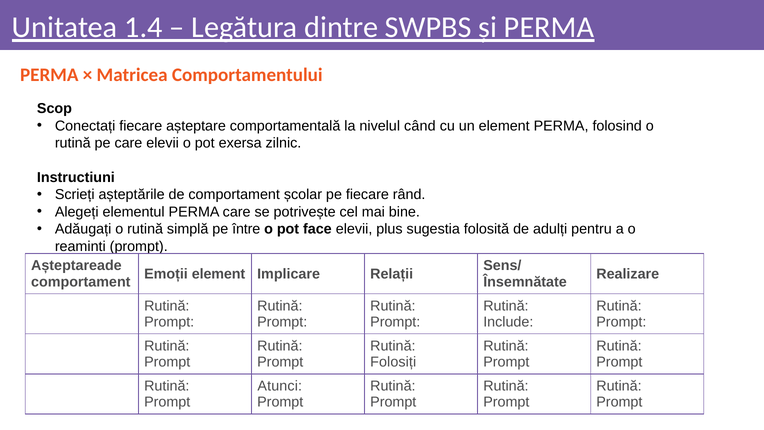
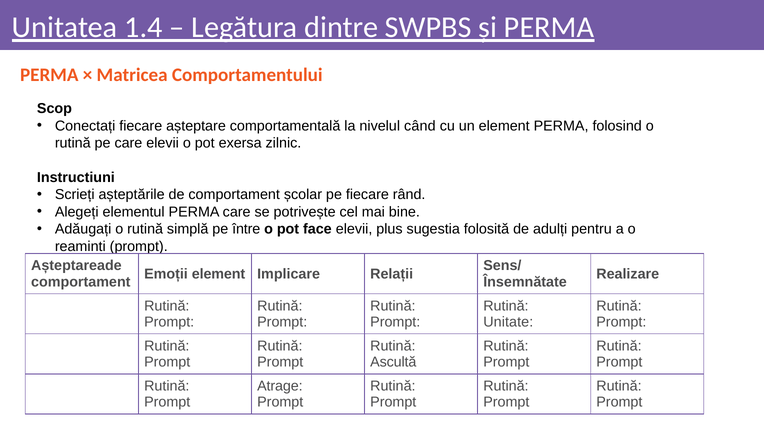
Include: Include -> Unitate (508, 322)
Folosiți: Folosiți -> Ascultă (393, 362)
Atunci: Atunci -> Atrage (280, 386)
